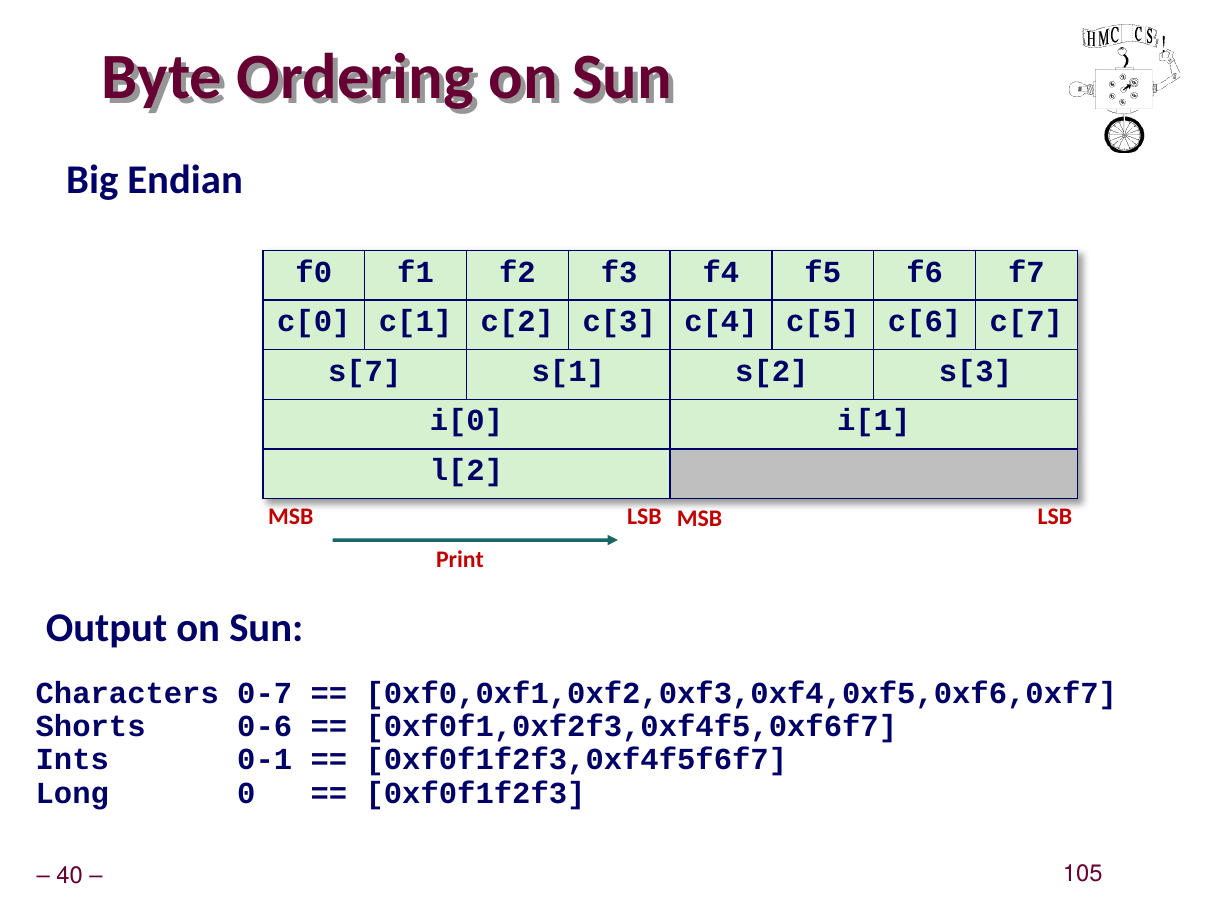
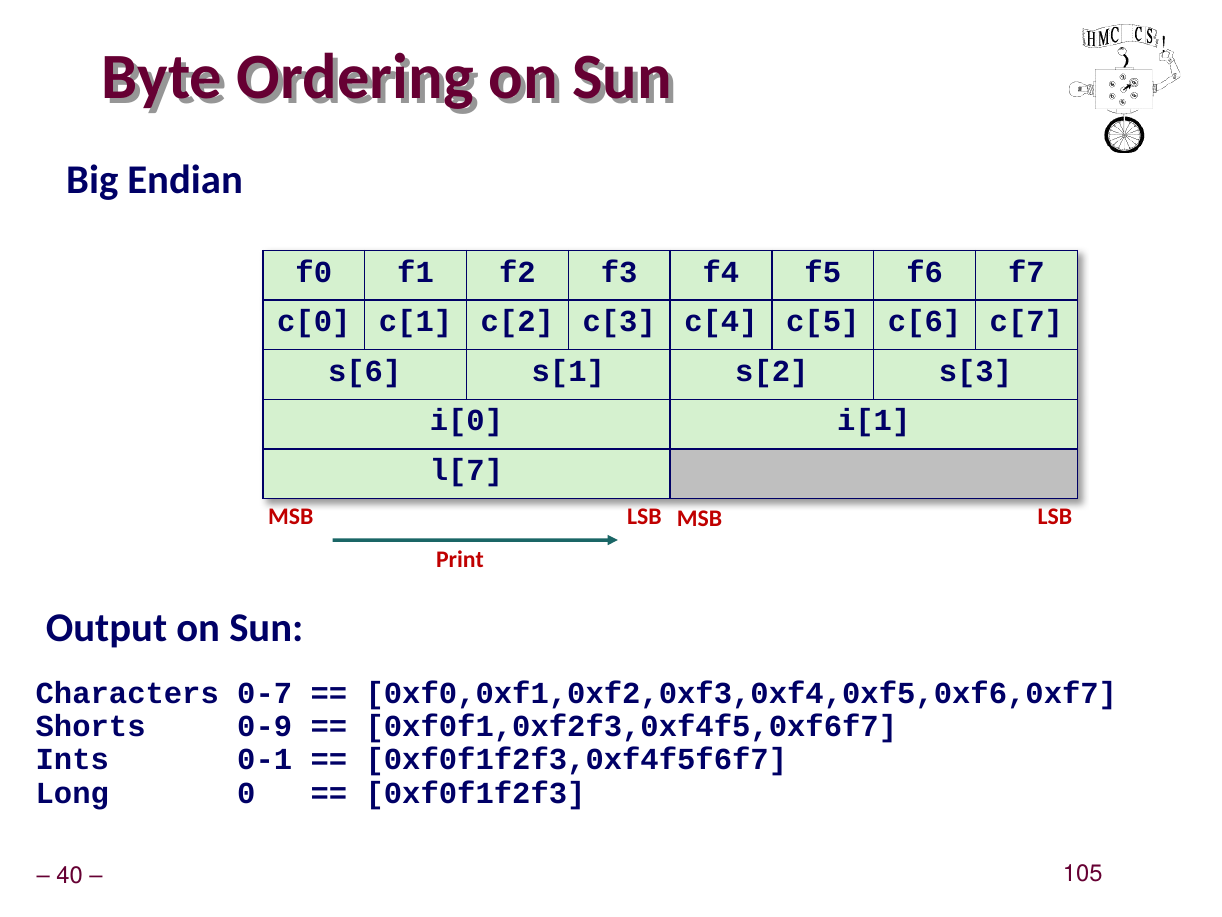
s[7: s[7 -> s[6 (365, 371)
l[2: l[2 -> l[7 (466, 470)
0-6: 0-6 -> 0-9 (265, 726)
